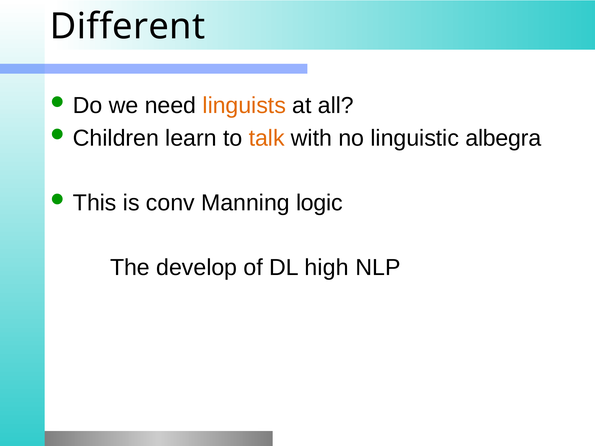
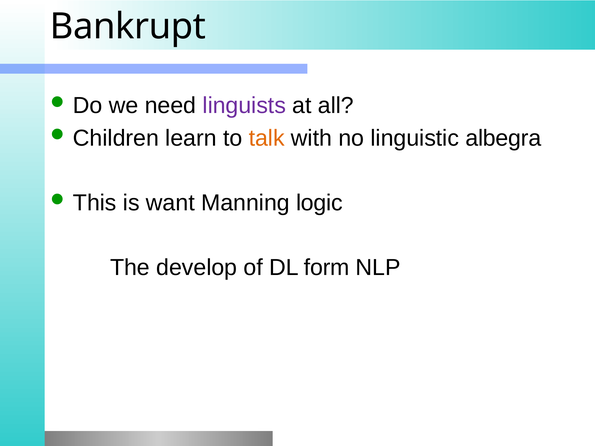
Different: Different -> Bankrupt (128, 26)
linguists colour: orange -> purple (244, 106)
conv: conv -> want (170, 203)
high: high -> form (327, 268)
